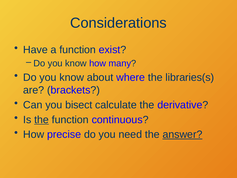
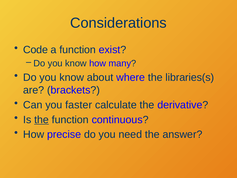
Have: Have -> Code (35, 50)
bisect: bisect -> faster (79, 105)
answer underline: present -> none (182, 134)
